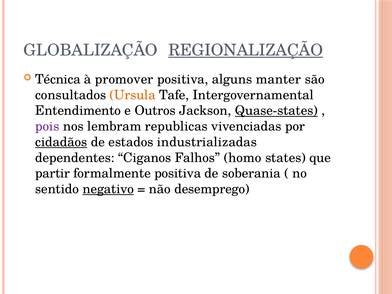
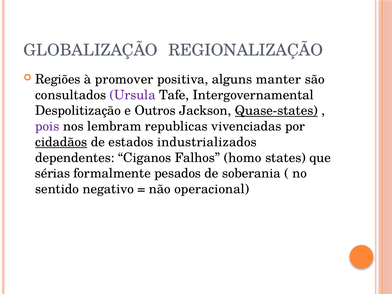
REGIONALIZAÇÃO underline: present -> none (246, 50)
Técnica: Técnica -> Regiões (58, 79)
Ursula colour: orange -> purple (133, 95)
Entendimento: Entendimento -> Despolitização (78, 111)
industrializadas: industrializadas -> industrializados (207, 142)
partir: partir -> sérias (53, 173)
formalmente positiva: positiva -> pesados (178, 173)
negativo underline: present -> none (108, 189)
desemprego: desemprego -> operacional (212, 189)
